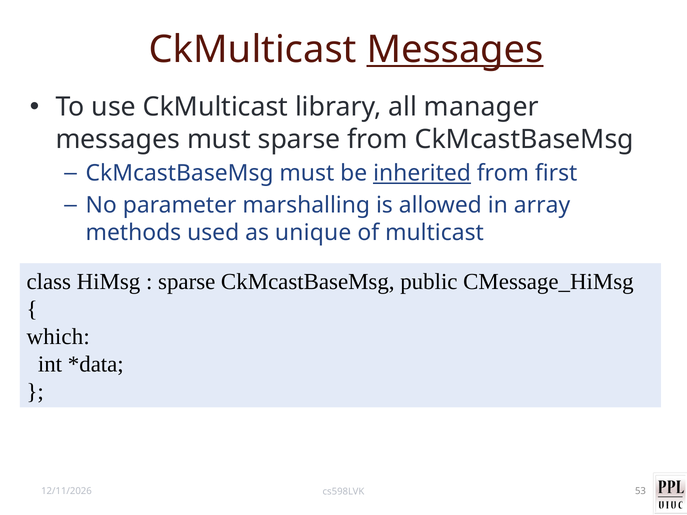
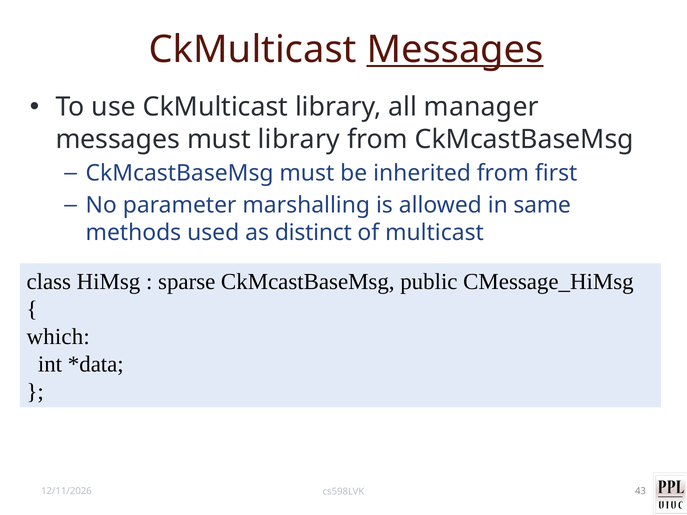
must sparse: sparse -> library (299, 139)
inherited underline: present -> none (422, 173)
array: array -> same (542, 205)
unique: unique -> distinct (313, 233)
53: 53 -> 43 (640, 491)
